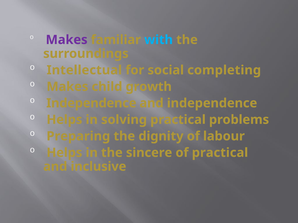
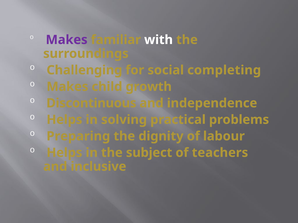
with colour: light blue -> white (159, 40)
Intellectual: Intellectual -> Challenging (84, 70)
Independence: Independence -> Discontinuous (91, 103)
sincere: sincere -> subject (149, 153)
of practical: practical -> teachers (220, 153)
